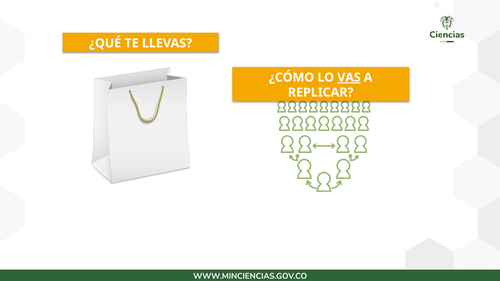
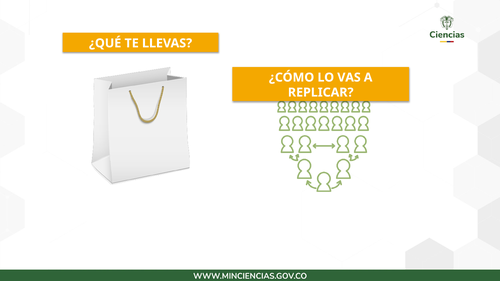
VAS underline: present -> none (349, 78)
